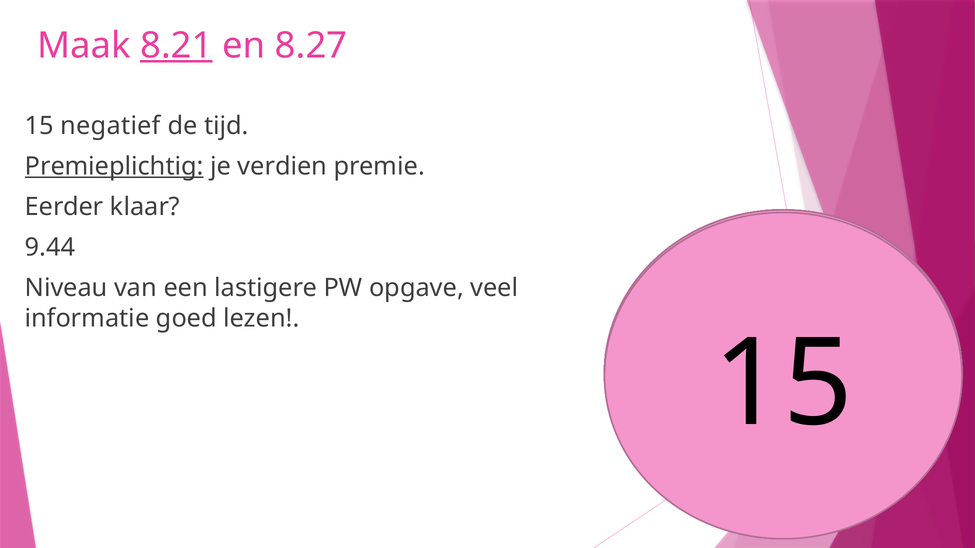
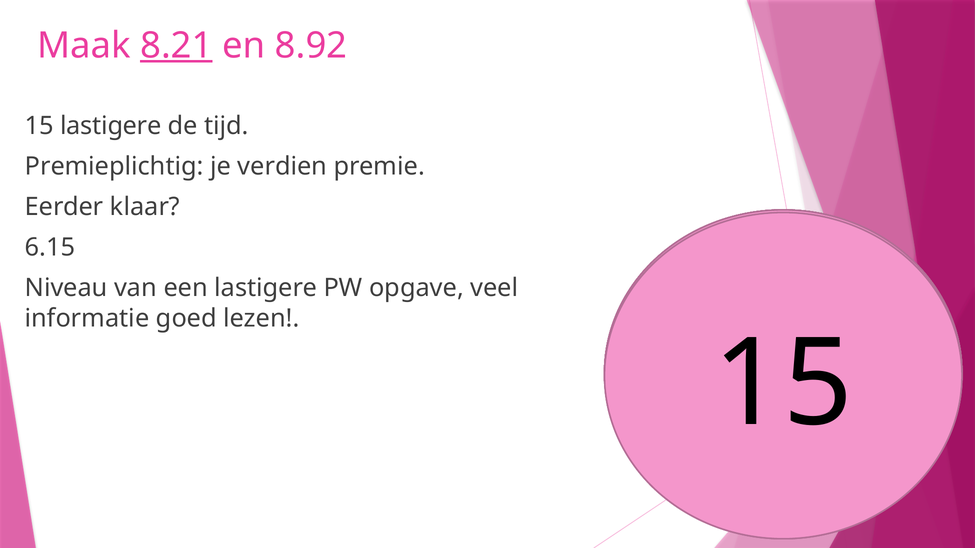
8.27: 8.27 -> 8.92 (311, 45)
15 negatief: negatief -> lastigere (111, 126)
Premieplichtig underline: present -> none (114, 166)
9.44: 9.44 -> 6.15 (50, 248)
